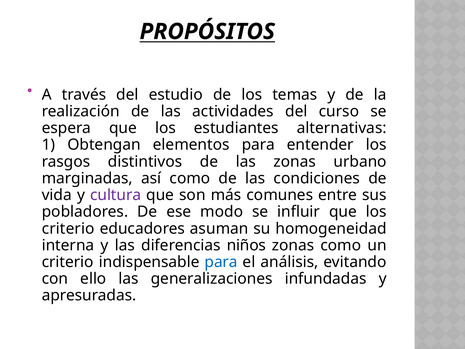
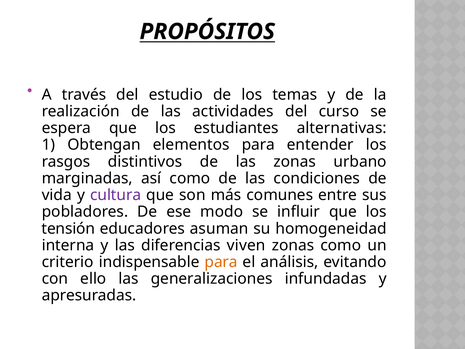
criterio: criterio -> tensión (68, 228)
niños: niños -> viven (246, 245)
para colour: blue -> orange (221, 262)
